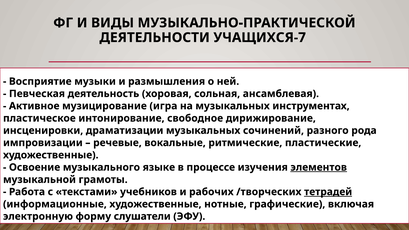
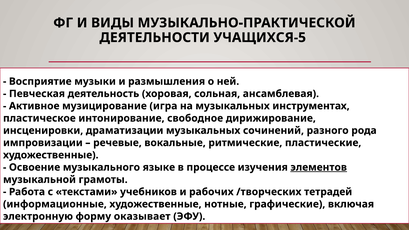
УЧАЩИХСЯ-7: УЧАЩИХСЯ-7 -> УЧАЩИХСЯ-5 (260, 38)
тетрадей underline: present -> none (328, 192)
слушатели: слушатели -> оказывает (142, 216)
